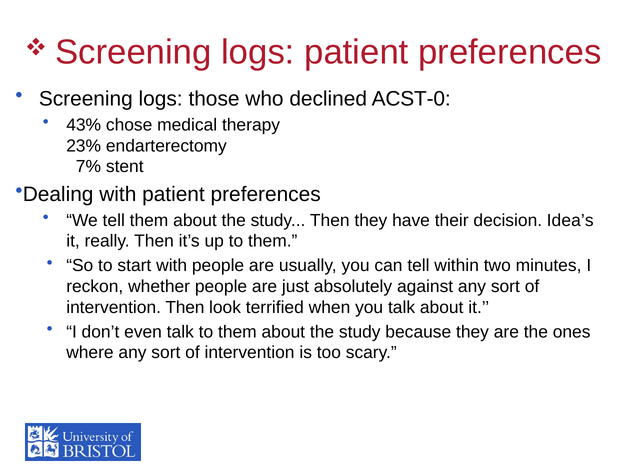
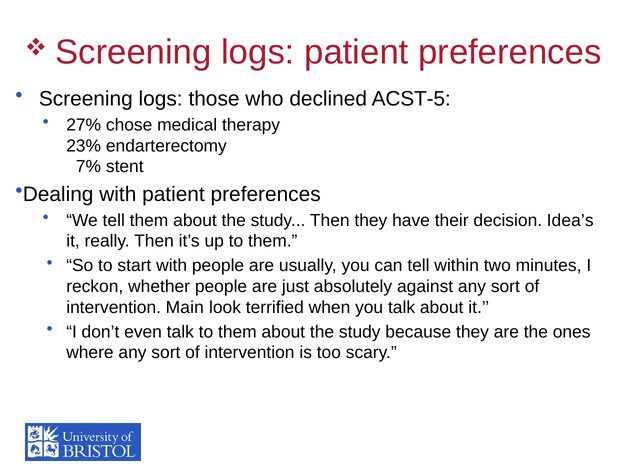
ACST-0: ACST-0 -> ACST-5 (411, 99)
43%: 43% -> 27% (84, 125)
intervention Then: Then -> Main (185, 307)
